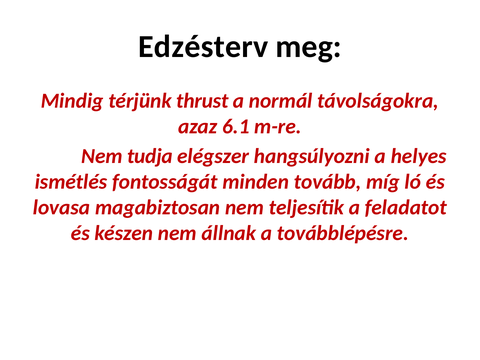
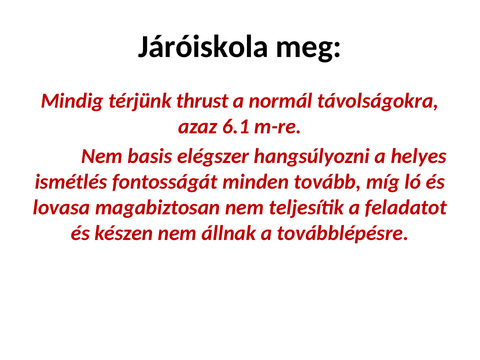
Edzésterv: Edzésterv -> Járóiskola (203, 47)
tudja: tudja -> basis (150, 156)
